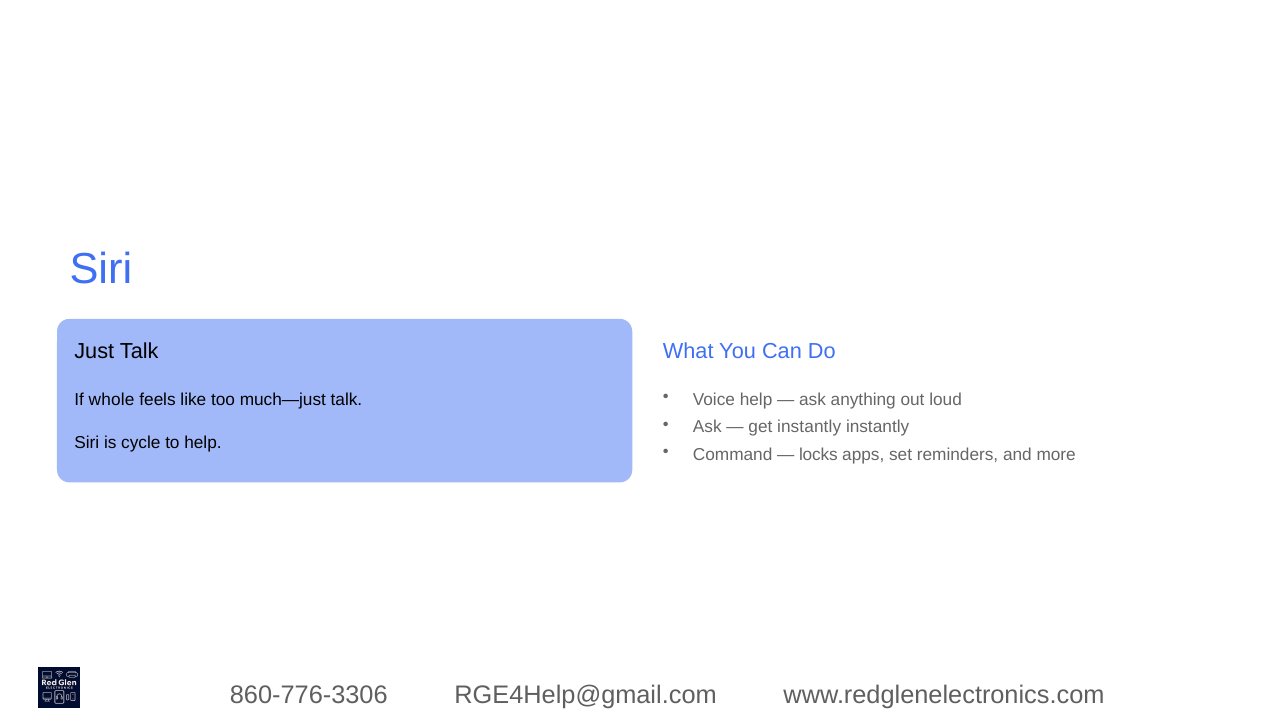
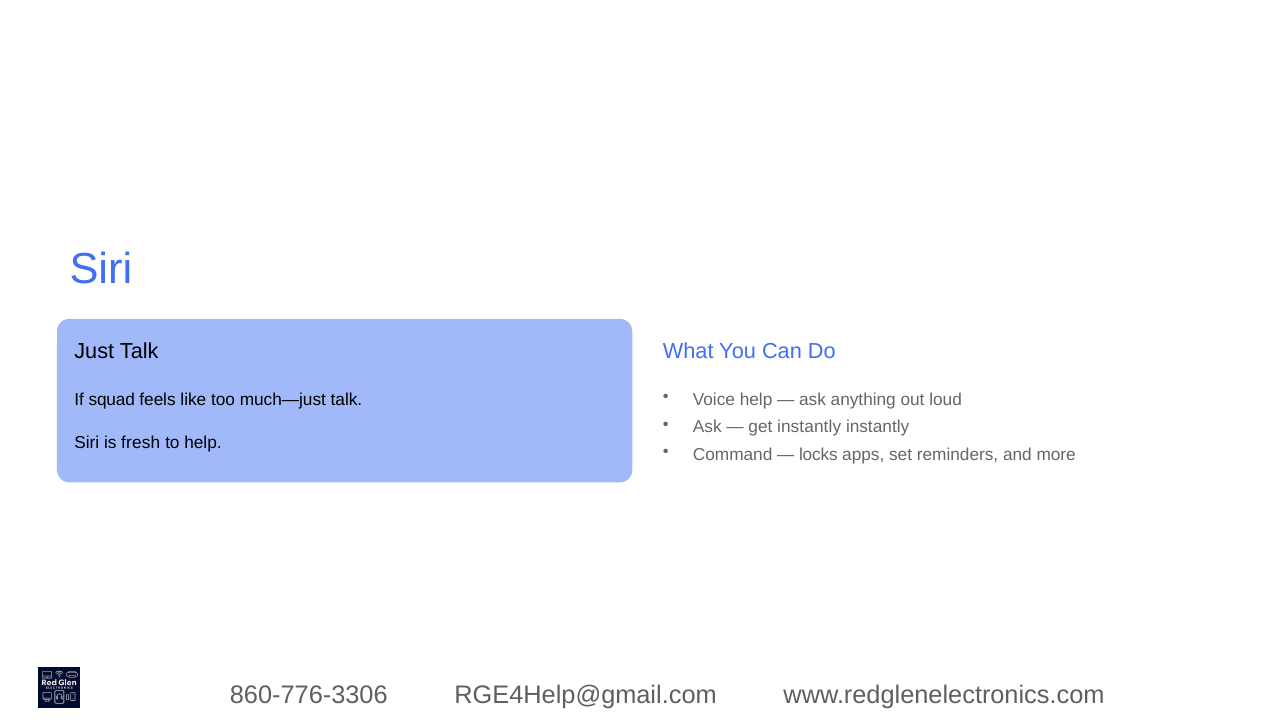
whole: whole -> squad (112, 400)
cycle: cycle -> fresh (141, 443)
